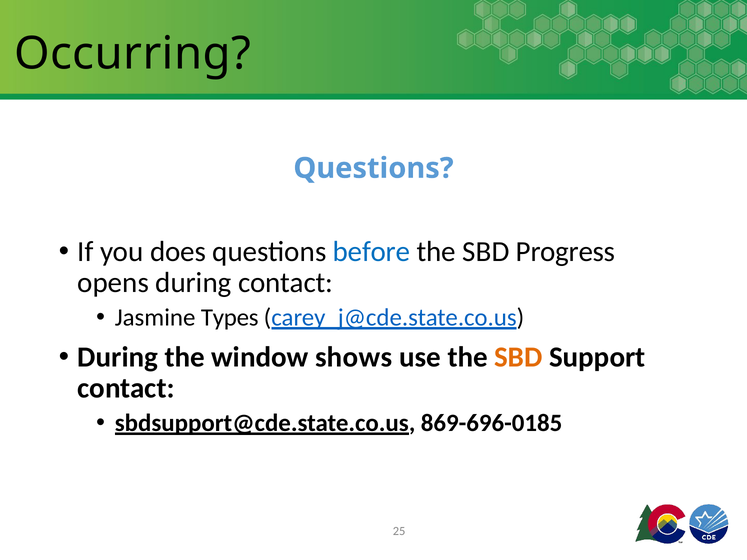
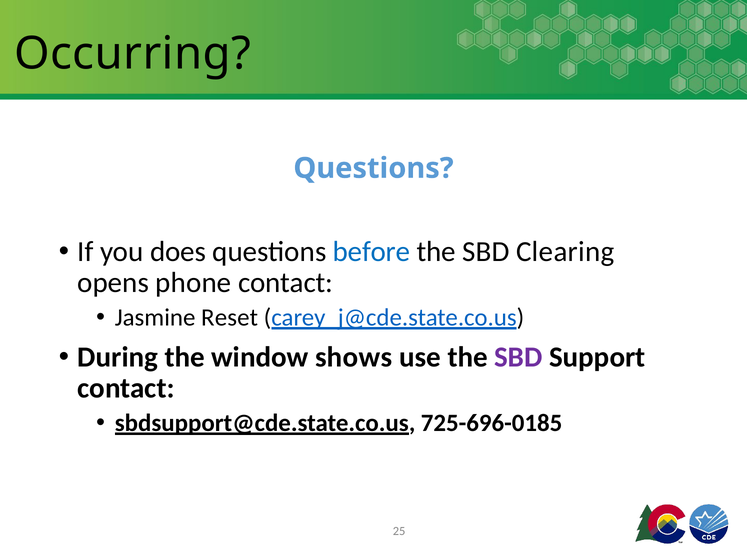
Progress: Progress -> Clearing (565, 252)
opens during: during -> phone (193, 283)
Types: Types -> Reset (230, 318)
SBD colour: orange -> purple (518, 357)
869-696-0185: 869-696-0185 -> 725-696-0185 (492, 423)
